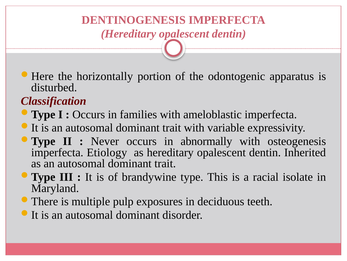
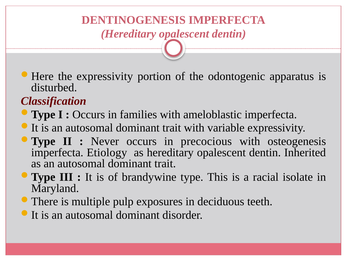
the horizontally: horizontally -> expressivity (105, 76)
abnormally: abnormally -> precocious (206, 141)
